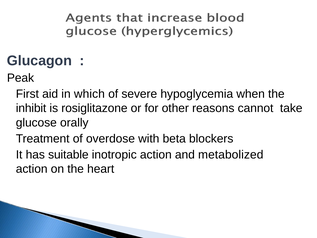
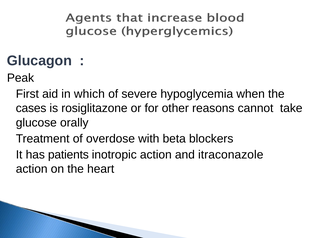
inhibit: inhibit -> cases (31, 108)
suitable: suitable -> patients (68, 155)
metabolized: metabolized -> itraconazole (231, 155)
